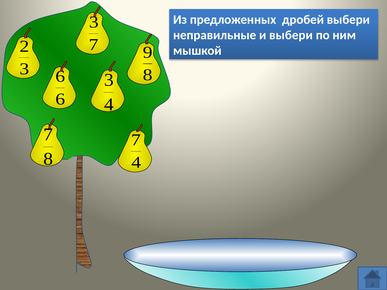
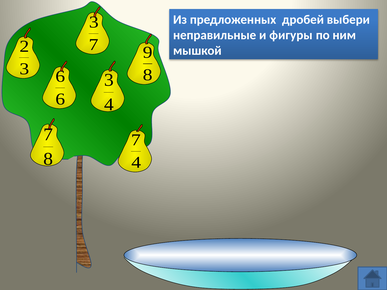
и выбери: выбери -> фигуры (291, 35)
